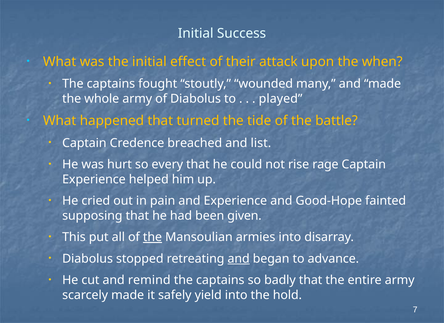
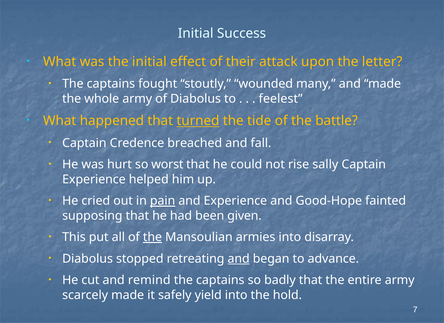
when: when -> letter (382, 62)
played: played -> feelest (281, 99)
turned underline: none -> present (198, 121)
list: list -> fall (261, 143)
every: every -> worst (167, 164)
rage: rage -> sally (325, 164)
pain underline: none -> present (163, 201)
